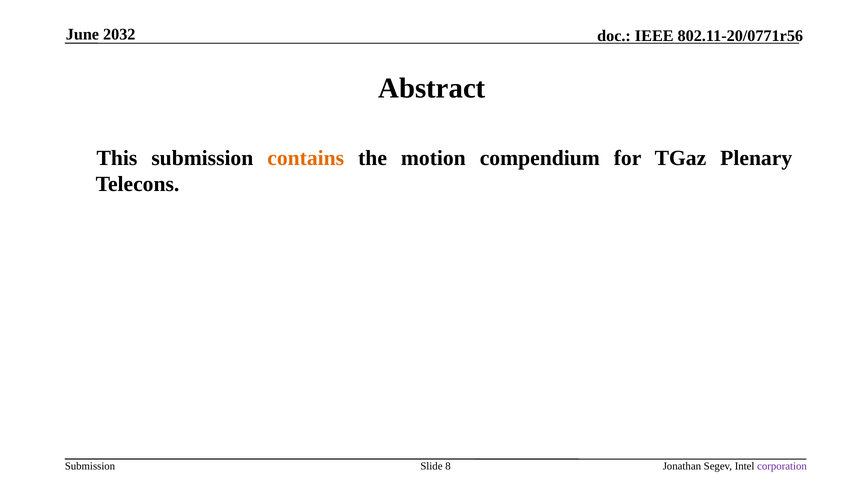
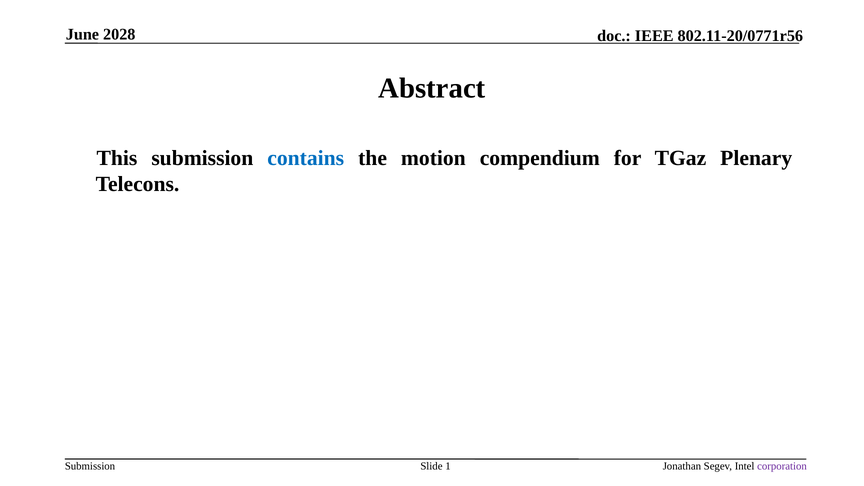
2032: 2032 -> 2028 (119, 34)
contains colour: orange -> blue (306, 158)
8: 8 -> 1 (448, 466)
